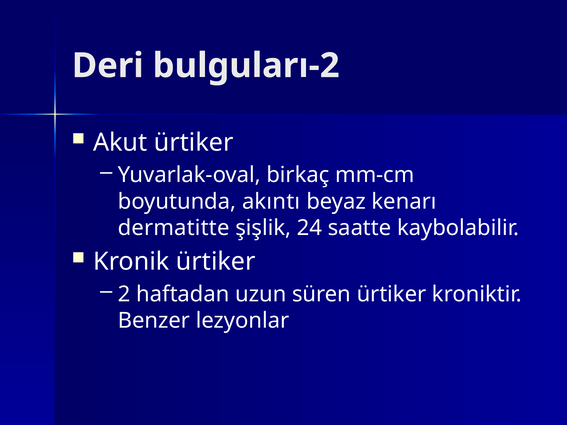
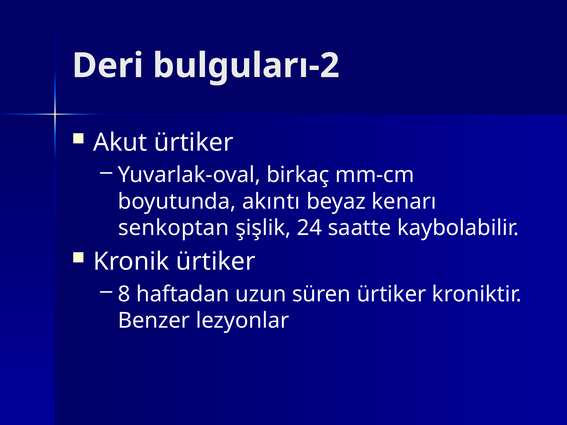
dermatitte: dermatitte -> senkoptan (174, 228)
2: 2 -> 8 (124, 294)
